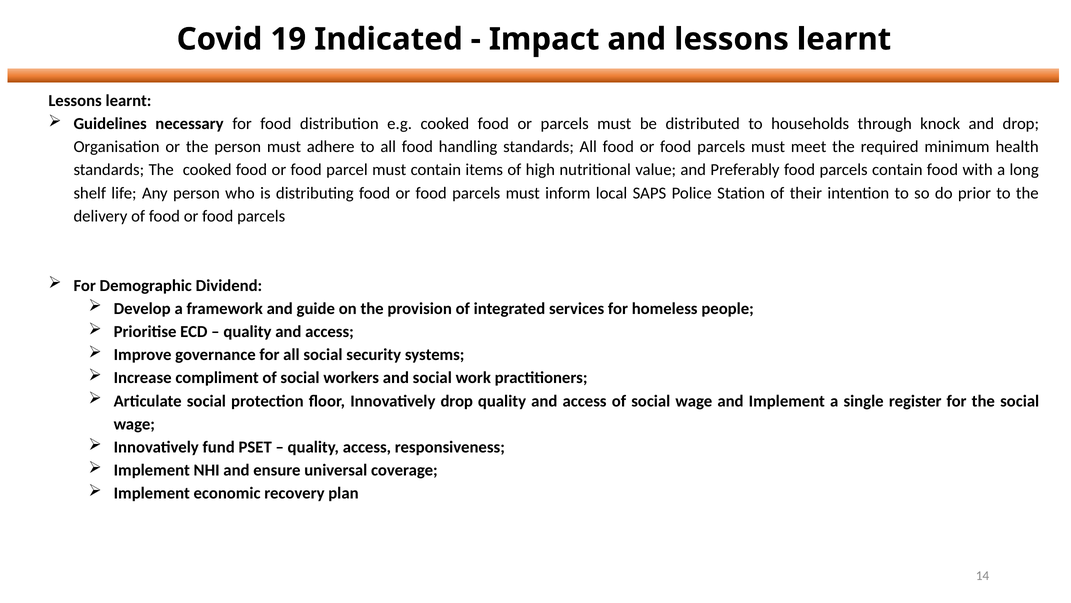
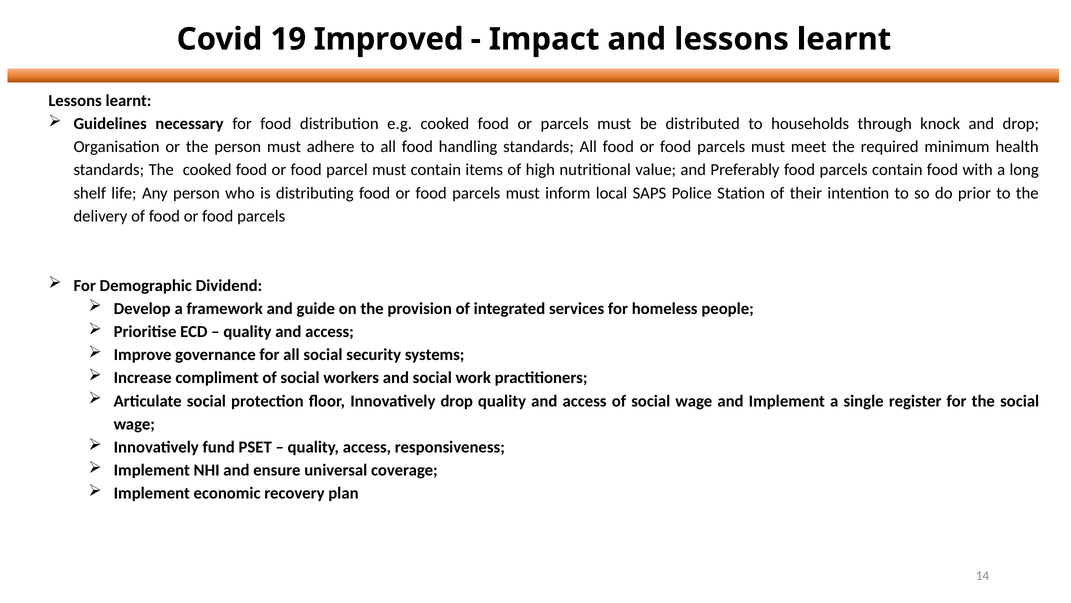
Indicated: Indicated -> Improved (389, 39)
